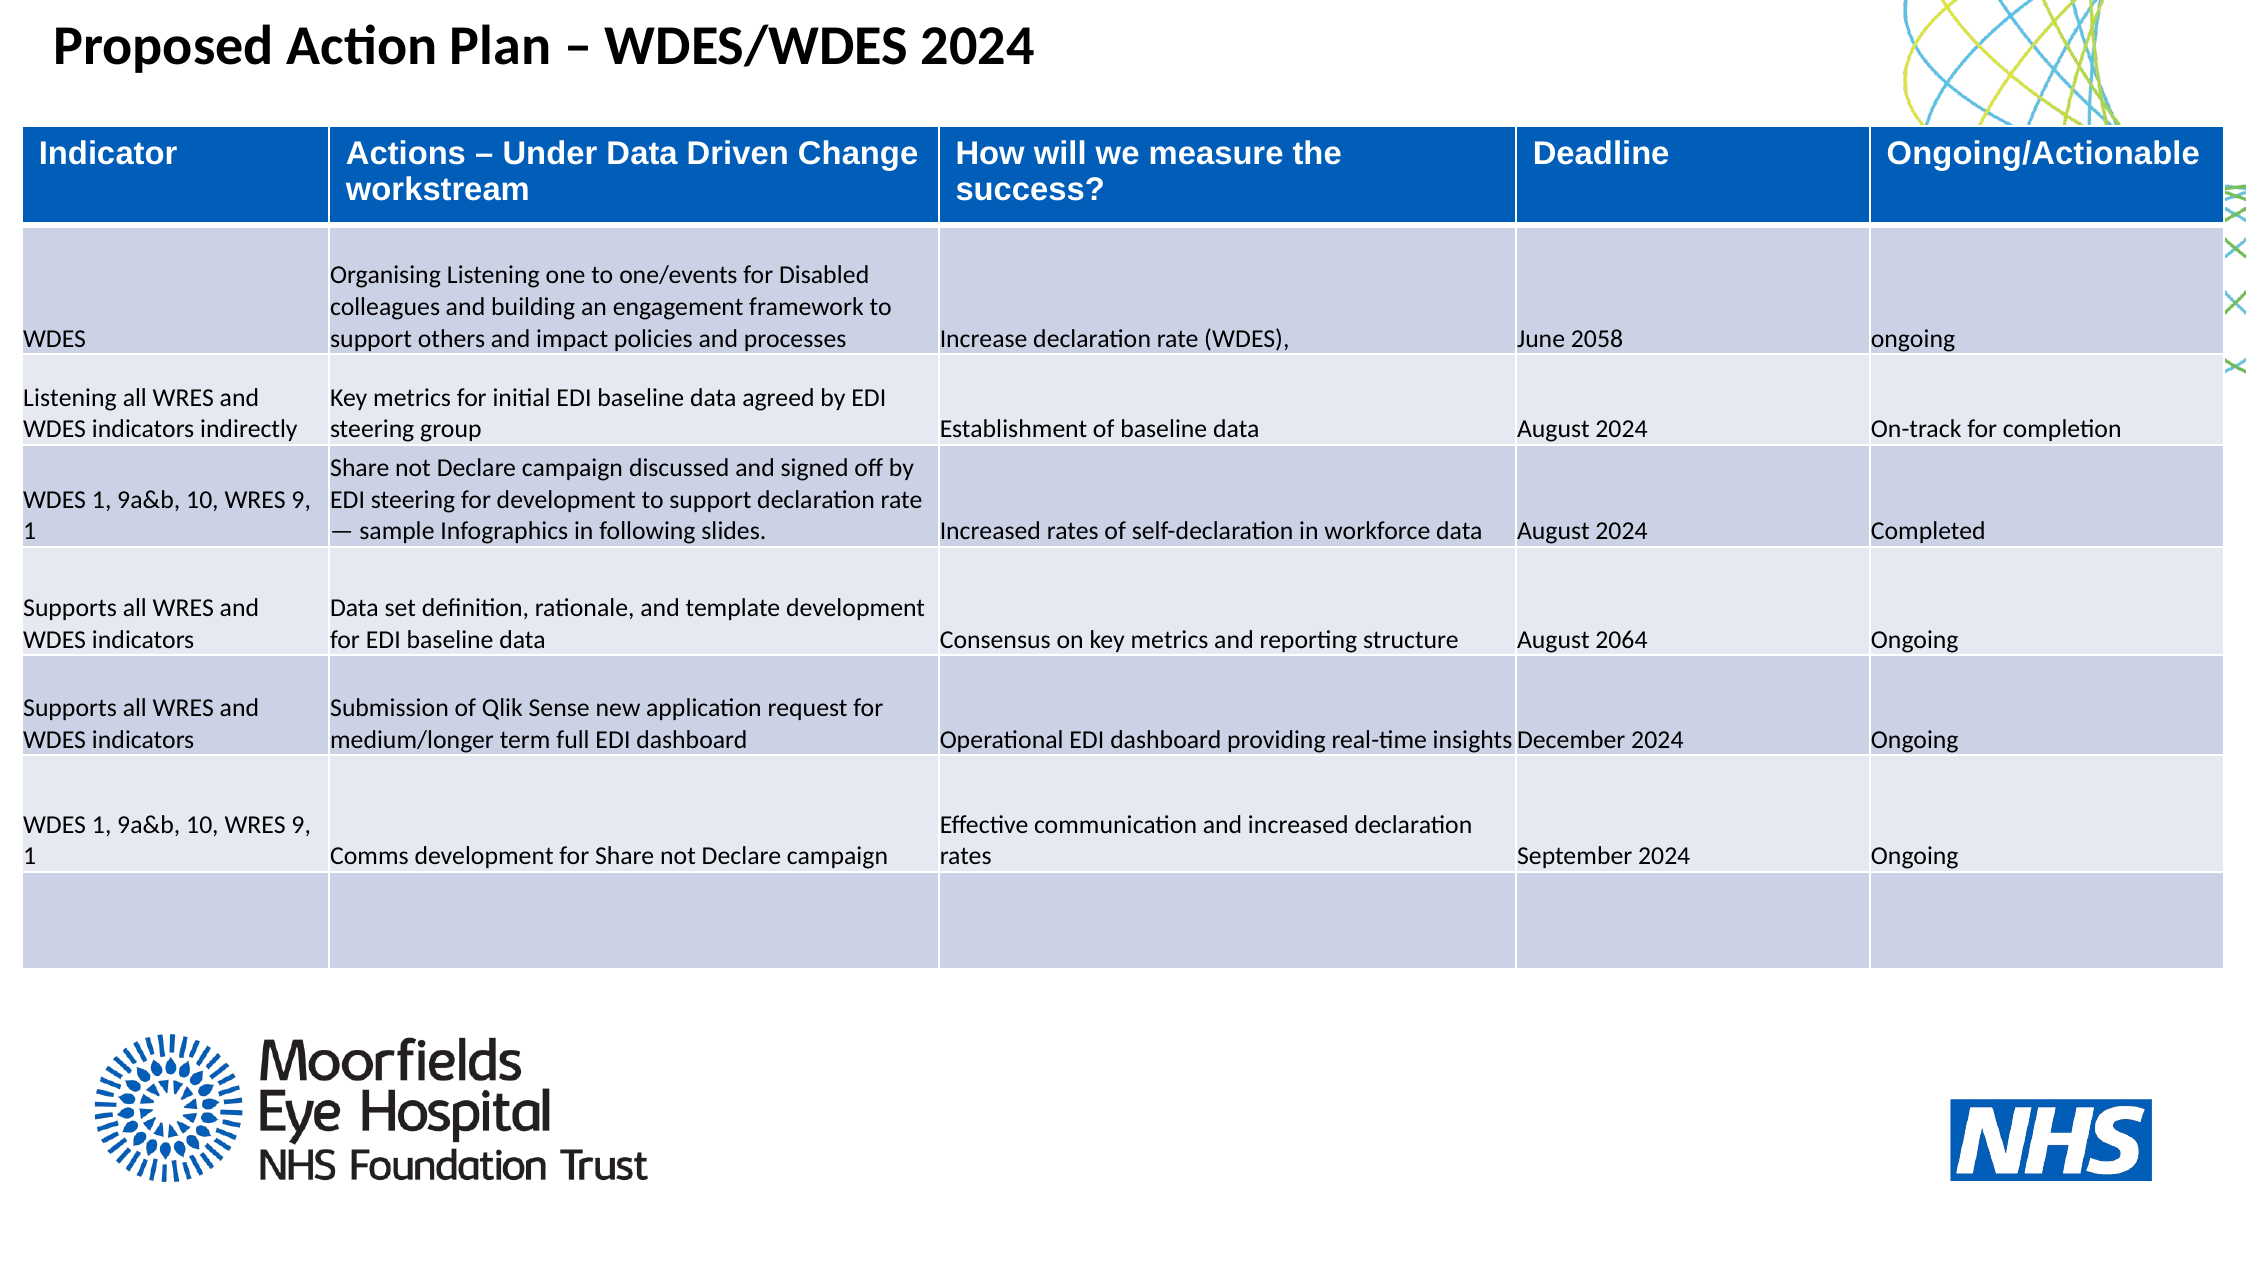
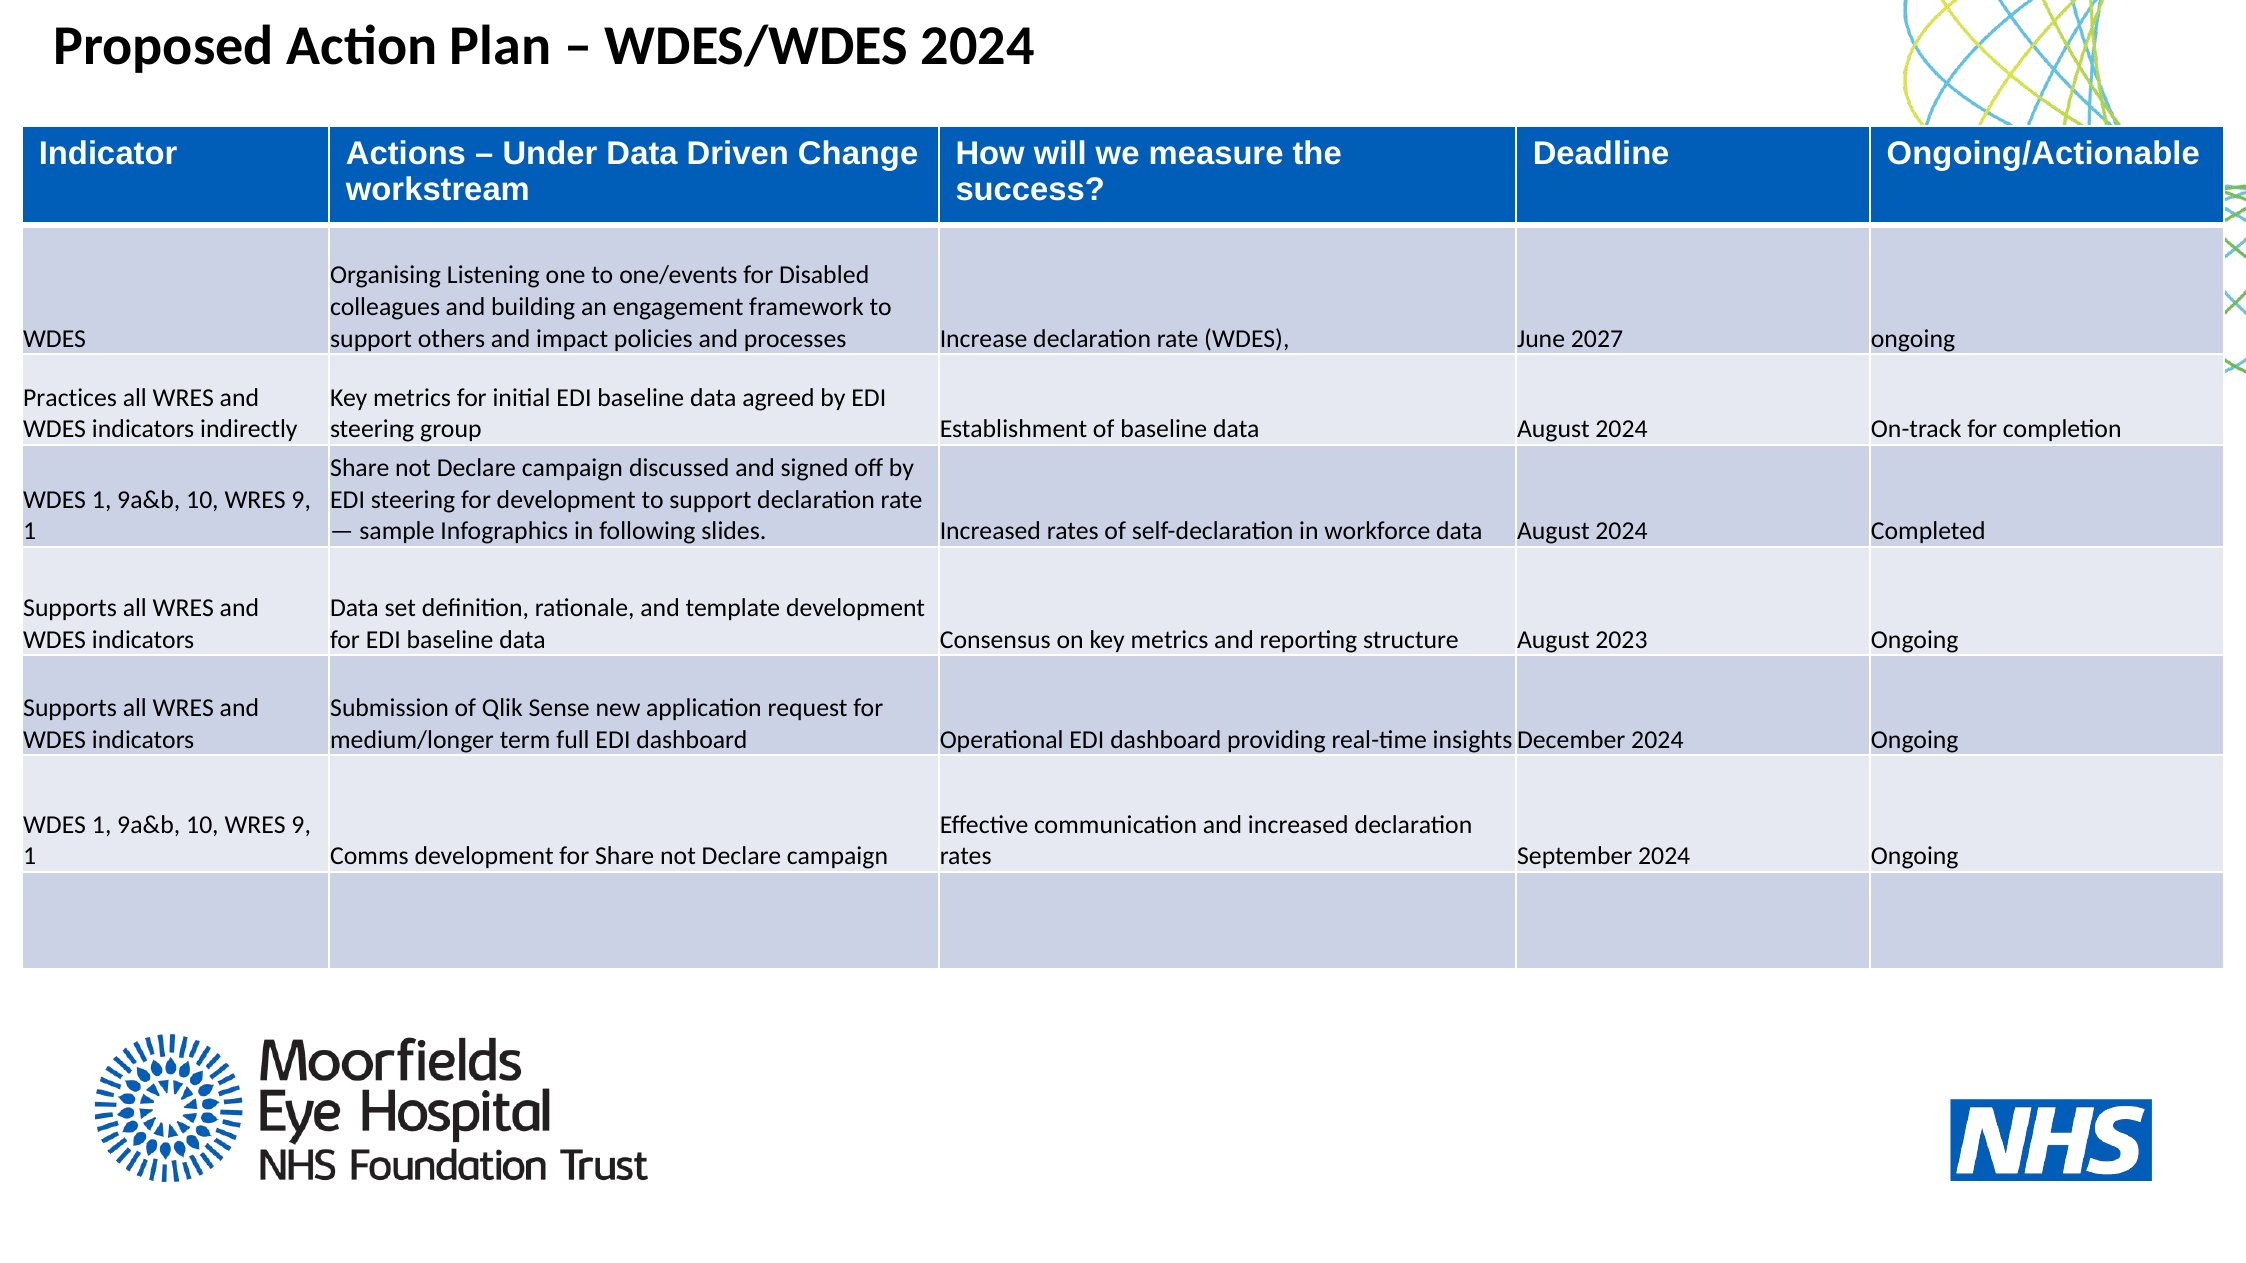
2058: 2058 -> 2027 (1597, 339)
Listening: Listening -> Practices (70, 398)
2064: 2064 -> 2023 (1621, 640)
